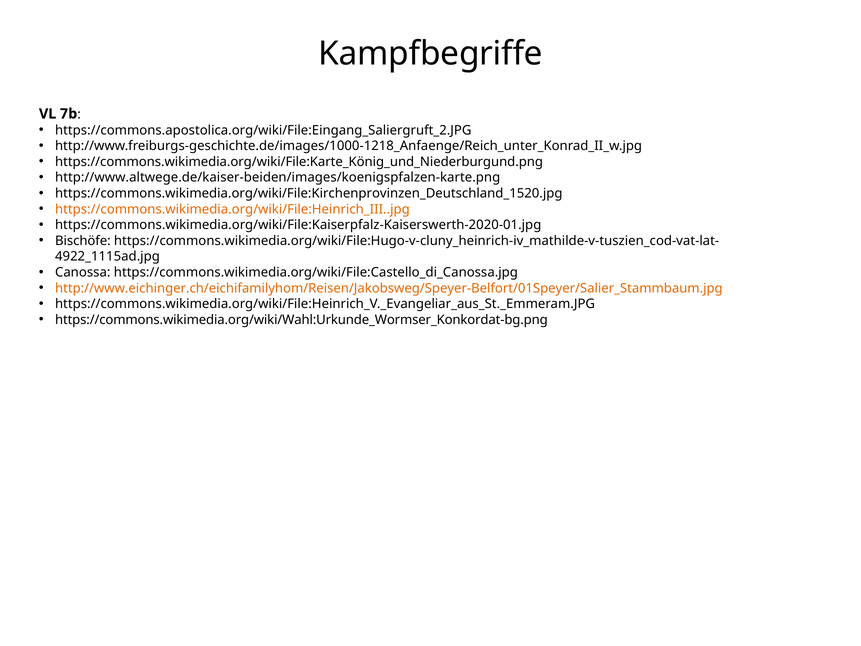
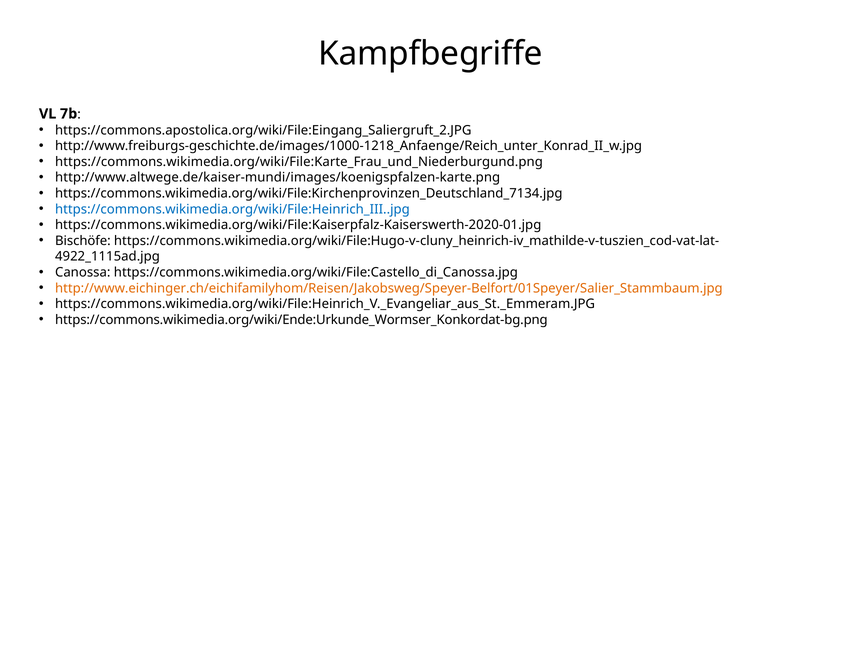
https://commons.wikimedia.org/wiki/File:Karte_König_und_Niederburgund.png: https://commons.wikimedia.org/wiki/File:Karte_König_und_Niederburgund.png -> https://commons.wikimedia.org/wiki/File:Karte_Frau_und_Niederburgund.png (299, 162)
http://www.altwege.de/kaiser-beiden/images/koenigspfalzen-karte.png: http://www.altwege.de/kaiser-beiden/images/koenigspfalzen-karte.png -> http://www.altwege.de/kaiser-mundi/images/koenigspfalzen-karte.png (278, 178)
https://commons.wikimedia.org/wiki/File:Kirchenprovinzen_Deutschland_1520.jpg: https://commons.wikimedia.org/wiki/File:Kirchenprovinzen_Deutschland_1520.jpg -> https://commons.wikimedia.org/wiki/File:Kirchenprovinzen_Deutschland_7134.jpg (309, 193)
https://commons.wikimedia.org/wiki/File:Heinrich_III..jpg colour: orange -> blue (232, 209)
https://commons.wikimedia.org/wiki/Wahl:Urkunde_Wormser_Konkordat-bg.png: https://commons.wikimedia.org/wiki/Wahl:Urkunde_Wormser_Konkordat-bg.png -> https://commons.wikimedia.org/wiki/Ende:Urkunde_Wormser_Konkordat-bg.png (301, 320)
